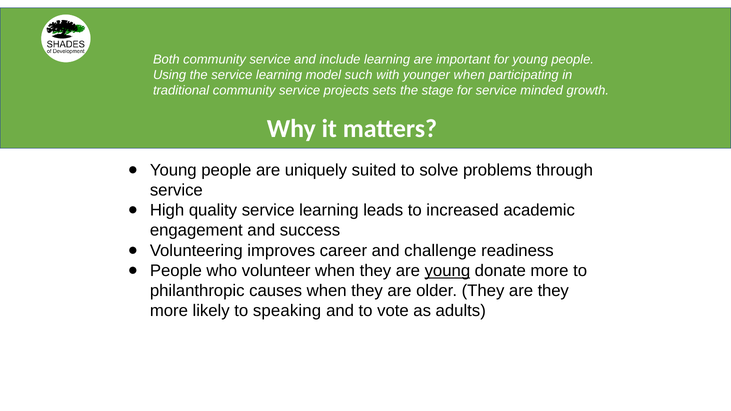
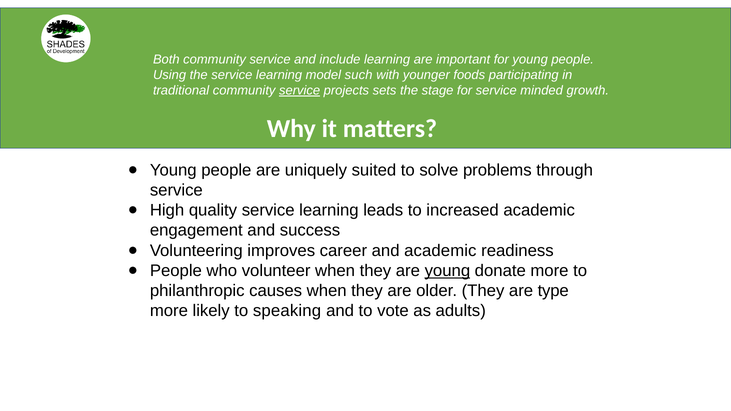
younger when: when -> foods (469, 75)
service underline: none -> present (300, 91)
and challenge: challenge -> academic (440, 251)
are they: they -> type (553, 291)
